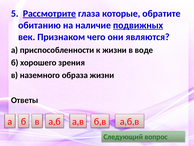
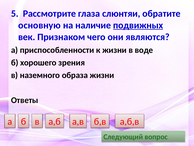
Рассмотрите underline: present -> none (49, 14)
которые: которые -> слюнтяи (121, 14)
обитанию: обитанию -> основную (39, 25)
